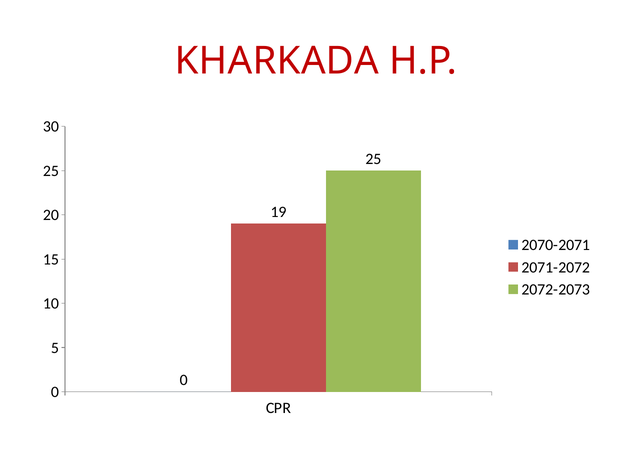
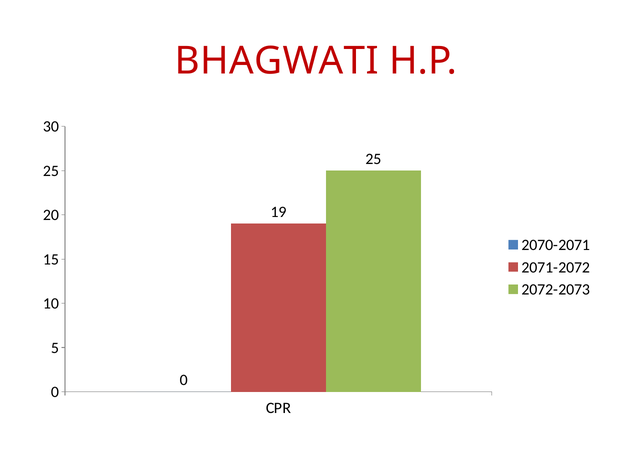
KHARKADA: KHARKADA -> BHAGWATI (277, 61)
